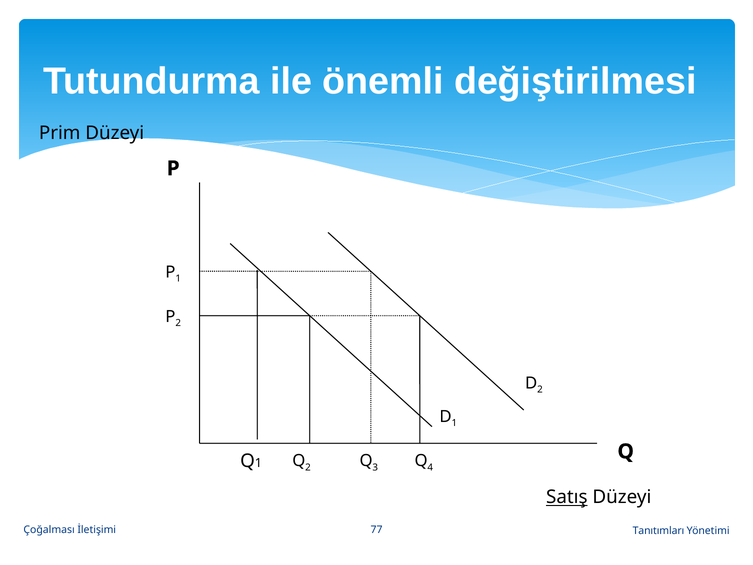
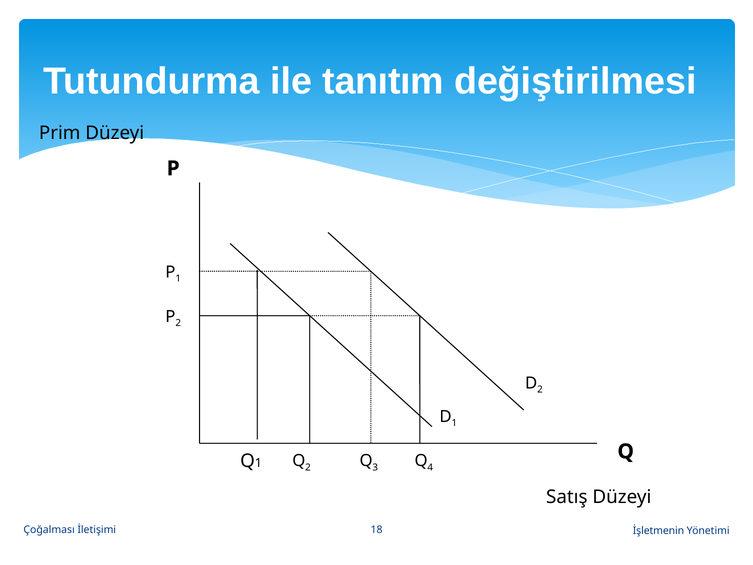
önemli: önemli -> tanıtım (383, 81)
Satış underline: present -> none (567, 497)
77: 77 -> 18 (377, 530)
Tanıtımları: Tanıtımları -> İşletmenin (658, 530)
